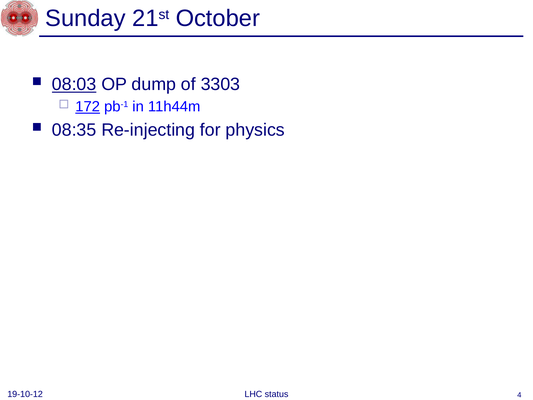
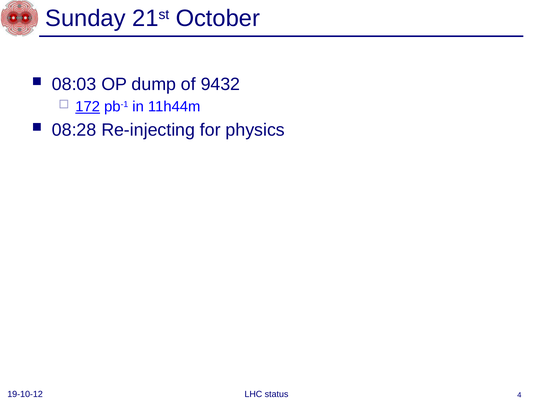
08:03 underline: present -> none (74, 84)
3303: 3303 -> 9432 (220, 84)
08:35: 08:35 -> 08:28 (74, 130)
